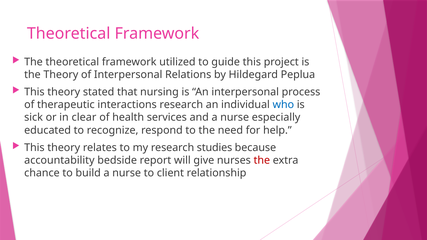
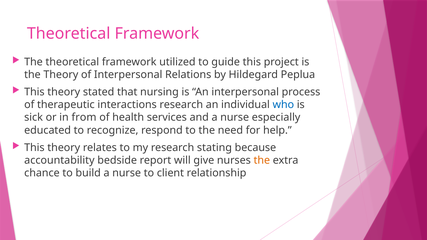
clear: clear -> from (84, 118)
studies: studies -> stating (214, 148)
the colour: red -> orange (262, 160)
